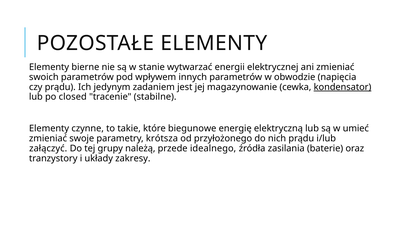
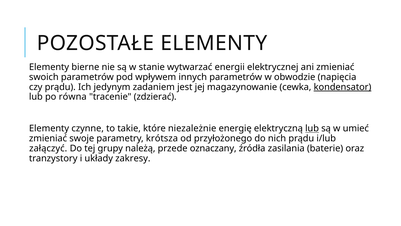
closed: closed -> równa (73, 97)
stabilne: stabilne -> zdzierać (155, 97)
biegunowe: biegunowe -> niezależnie (192, 128)
lub underline: none -> present (312, 128)
idealnego: idealnego -> oznaczany (213, 148)
